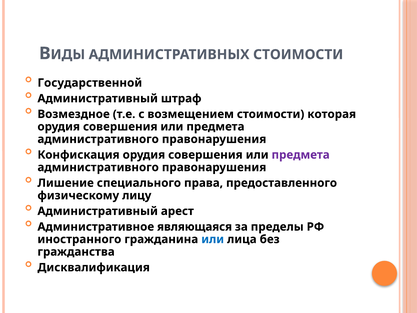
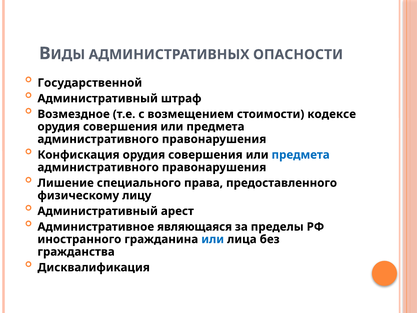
АДМИНИСТРАТИВНЫХ СТОИМОСТИ: СТОИМОСТИ -> ОПАСНОСТИ (298, 55)
которая: которая -> кодексе (332, 114)
предмета colour: purple -> blue (301, 155)
